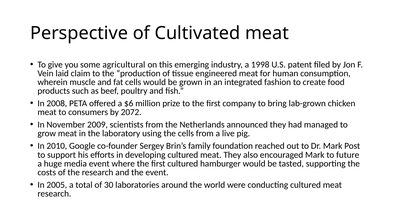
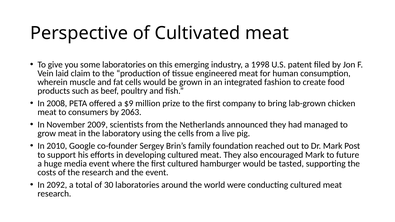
some agricultural: agricultural -> laboratories (124, 65)
$6: $6 -> $9 (129, 104)
2072: 2072 -> 2063 (131, 112)
2005: 2005 -> 2092 (57, 185)
